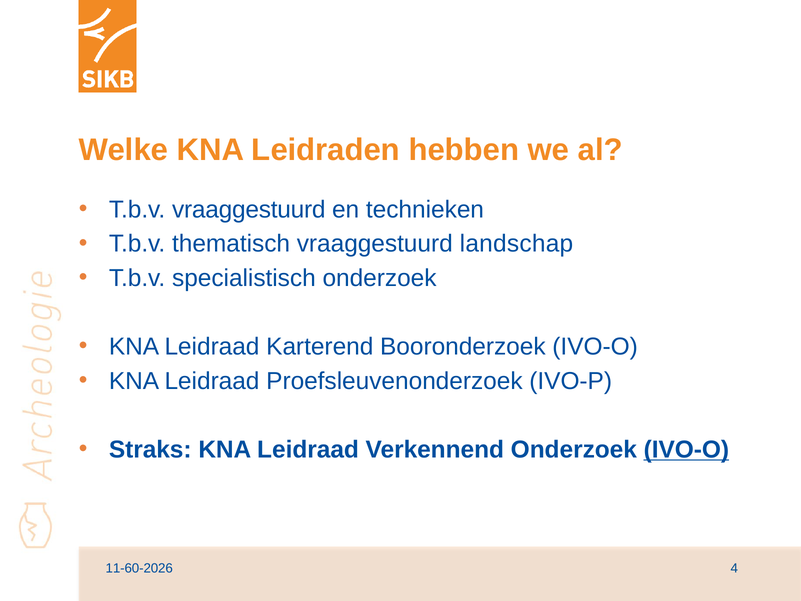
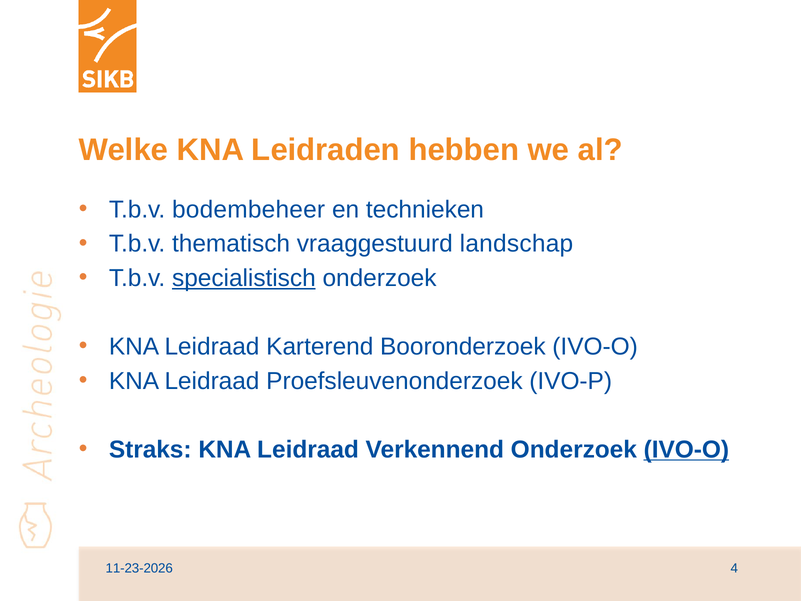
T.b.v vraaggestuurd: vraaggestuurd -> bodembeheer (249, 210)
specialistisch underline: none -> present (244, 278)
11-60-2026: 11-60-2026 -> 11-23-2026 (139, 568)
